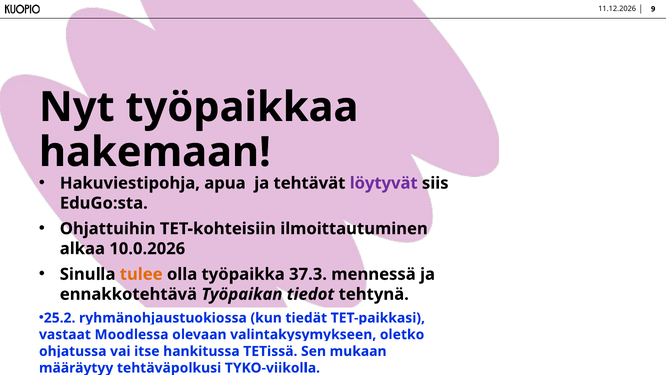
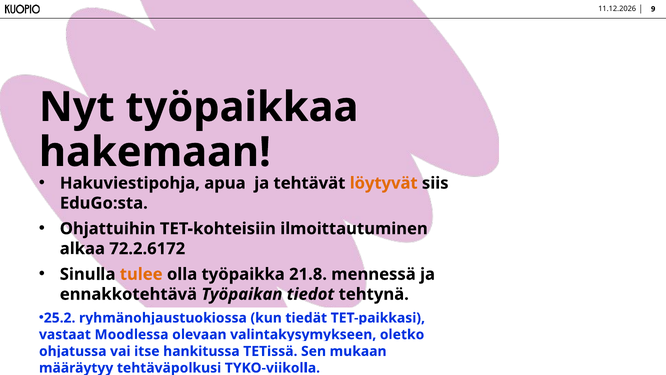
löytyvät colour: purple -> orange (384, 183)
10.0.2026: 10.0.2026 -> 72.2.6172 (147, 248)
37.3: 37.3 -> 21.8 (308, 274)
